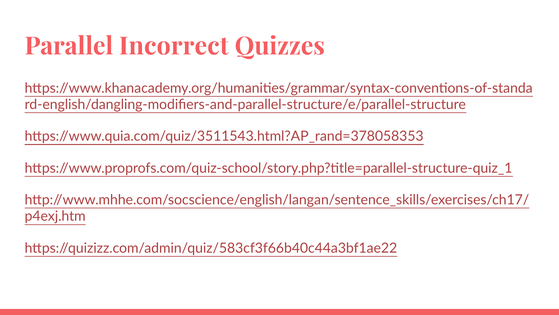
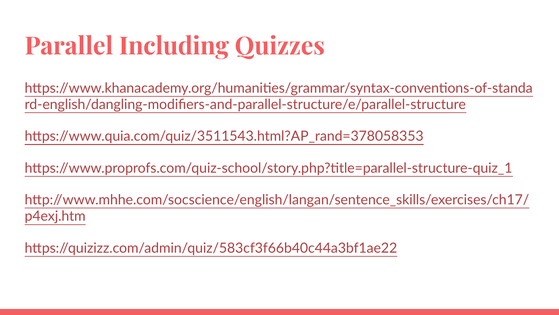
Incorrect: Incorrect -> Including (174, 46)
